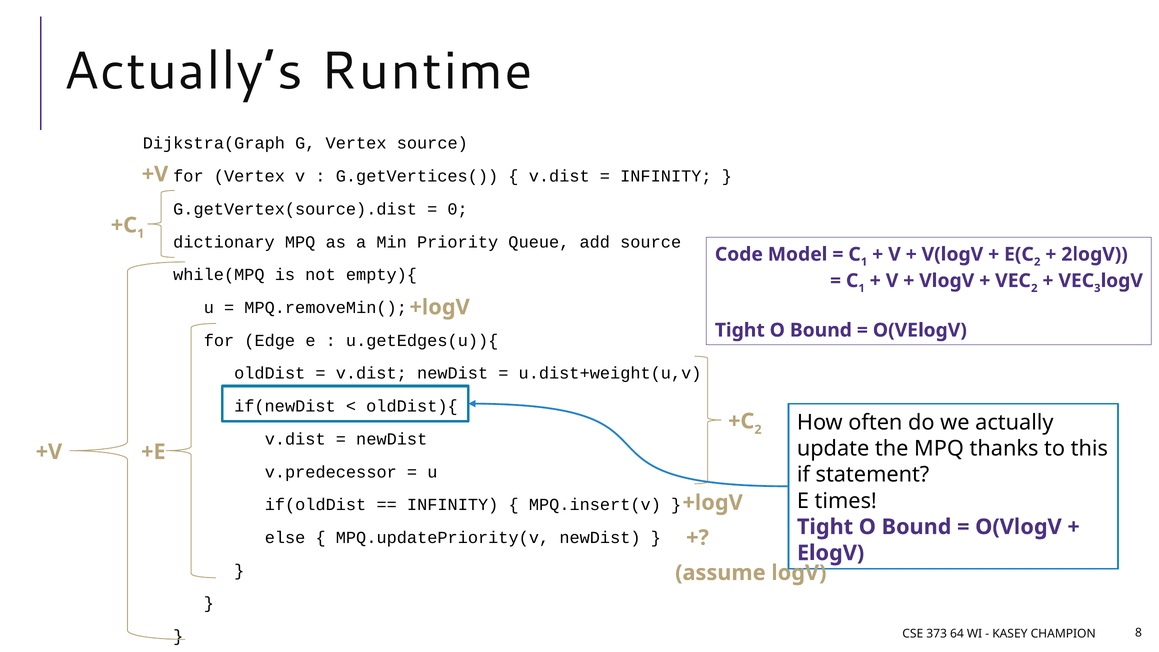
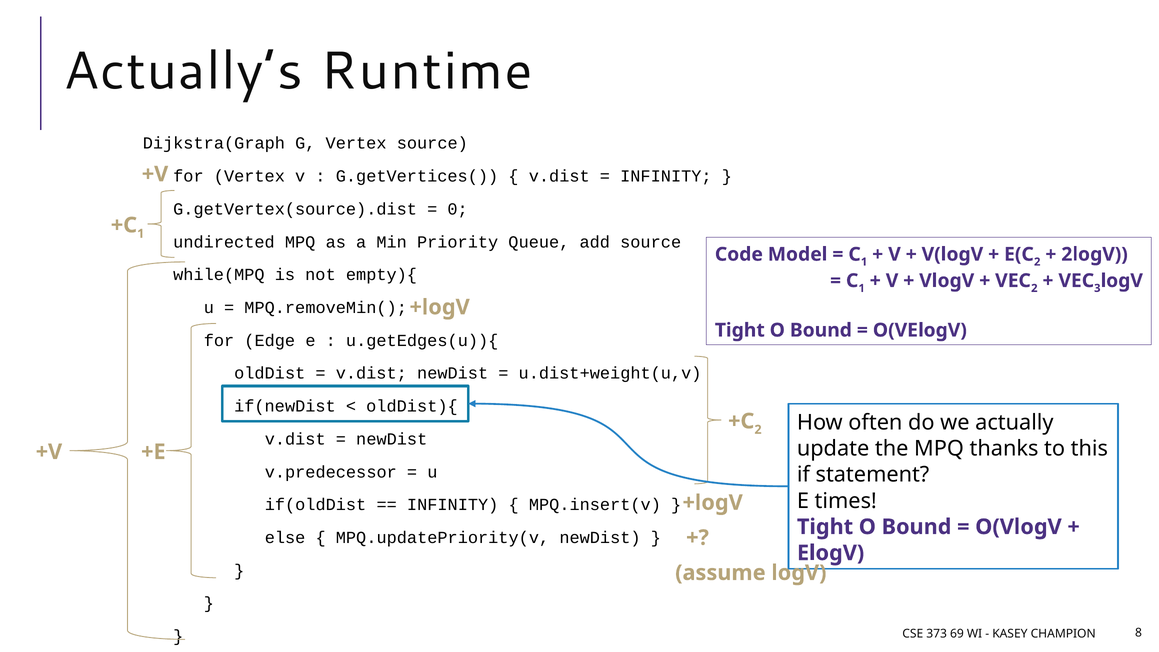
dictionary: dictionary -> undirected (224, 242)
64: 64 -> 69 (957, 634)
